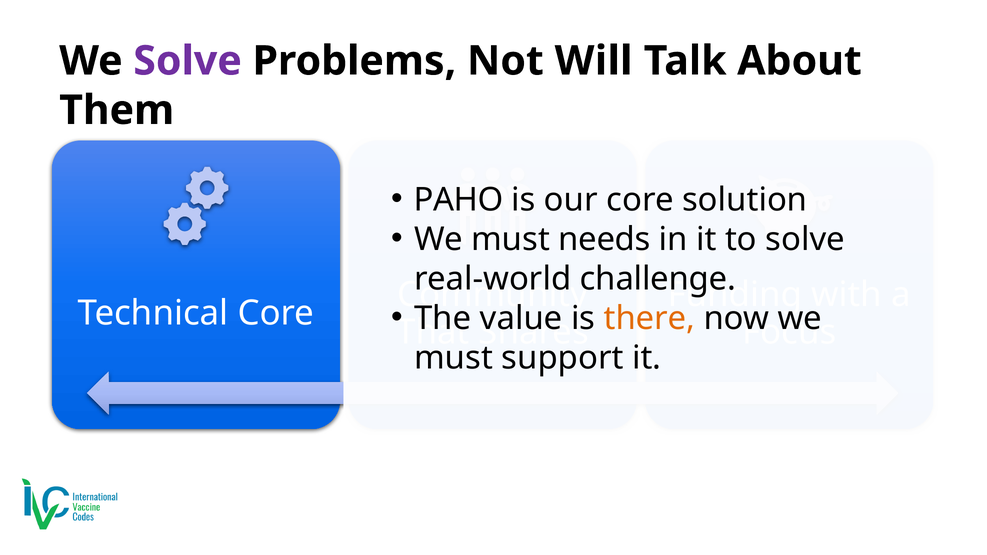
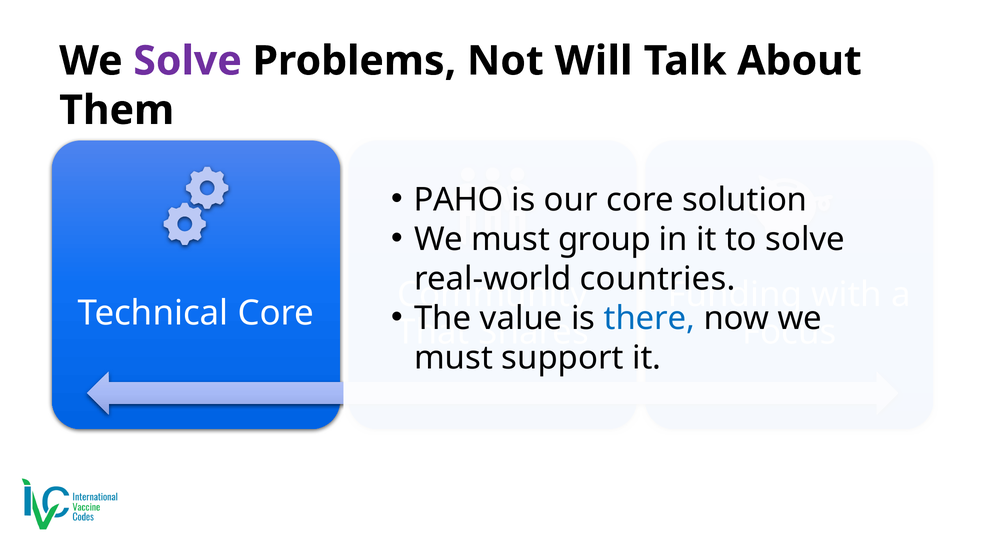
needs: needs -> group (605, 239)
challenge: challenge -> countries (658, 279)
there colour: orange -> blue (649, 318)
